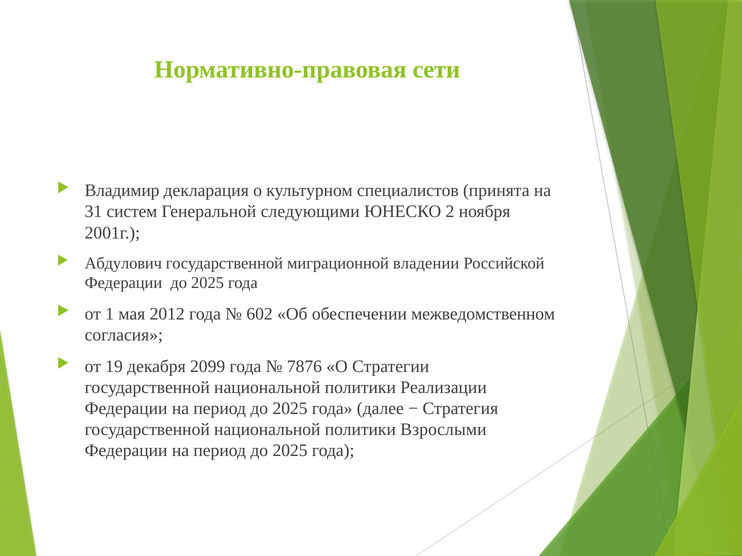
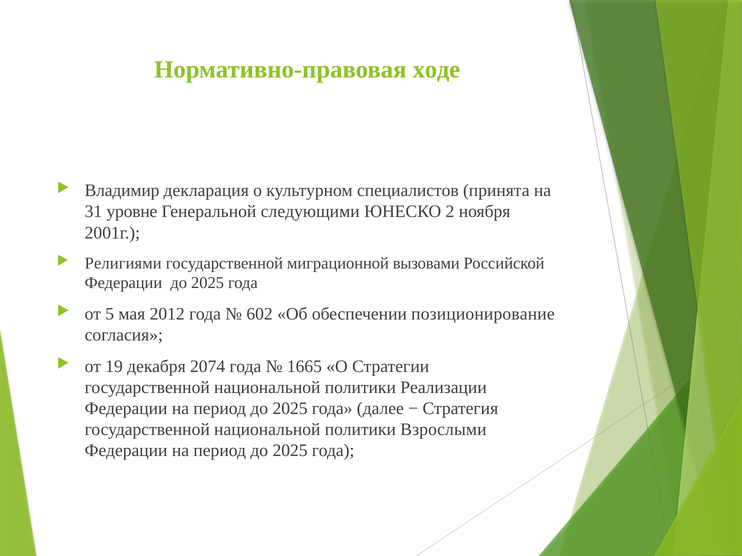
сети: сети -> ходе (436, 70)
систем: систем -> уровне (132, 212)
Абдулович: Абдулович -> Религиями (123, 264)
владении: владении -> вызовами (426, 264)
1: 1 -> 5 (110, 314)
межведомственном: межведомственном -> позиционирование (483, 314)
2099: 2099 -> 2074 (208, 367)
7876: 7876 -> 1665 (304, 367)
